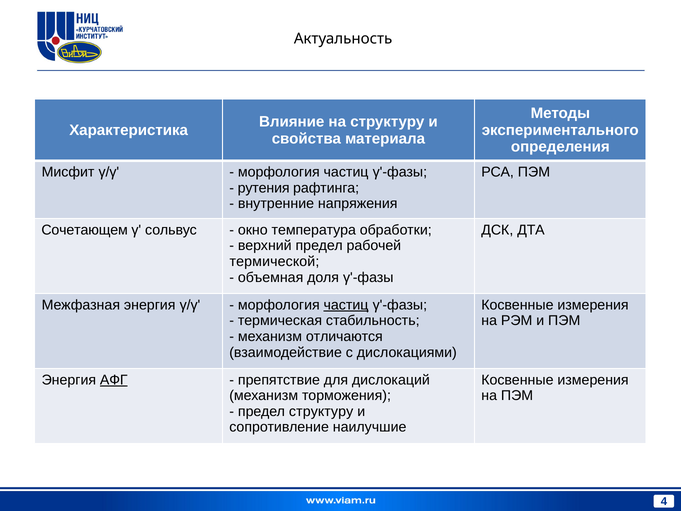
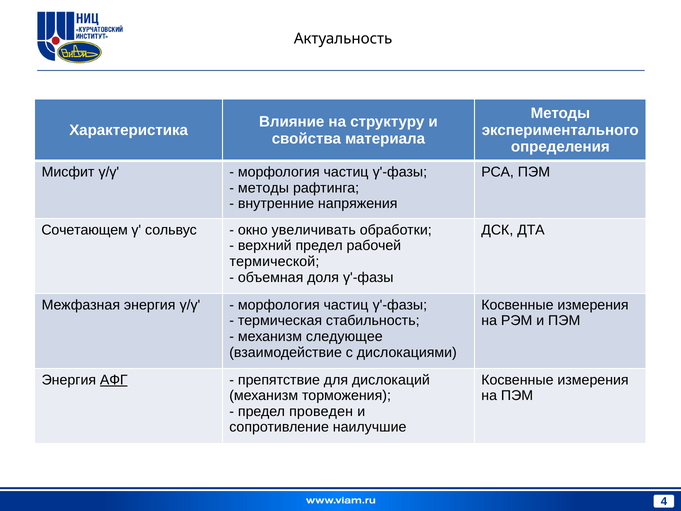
рутения: рутения -> методы (263, 188)
температура: температура -> увеличивать (314, 230)
частиц underline: present -> none (346, 305)
отличаются: отличаются -> следующее (344, 336)
предел структуру: структуру -> проведен (321, 411)
